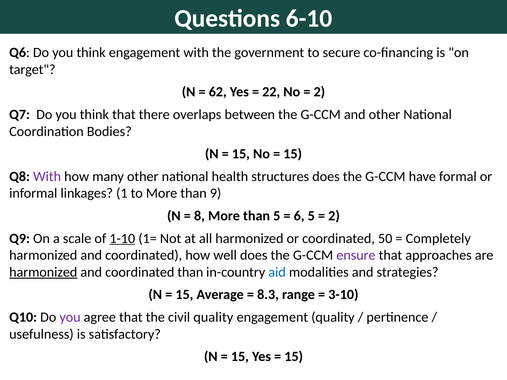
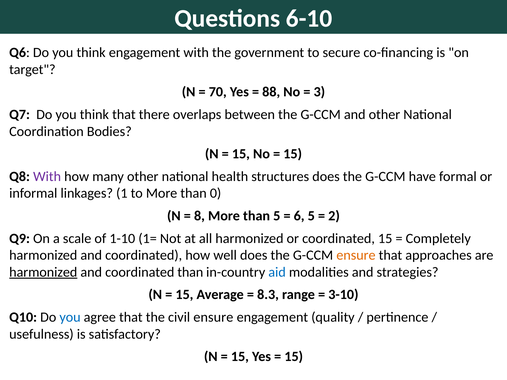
62: 62 -> 70 (218, 92)
22: 22 -> 88 (271, 92)
2: 2 -> 3 (319, 92)
9: 9 -> 0 (216, 193)
1-10 underline: present -> none (122, 239)
coordinated 50: 50 -> 15 (385, 239)
ensure colour: purple -> orange (356, 255)
you colour: purple -> blue (70, 317)
civil quality: quality -> ensure (213, 317)
